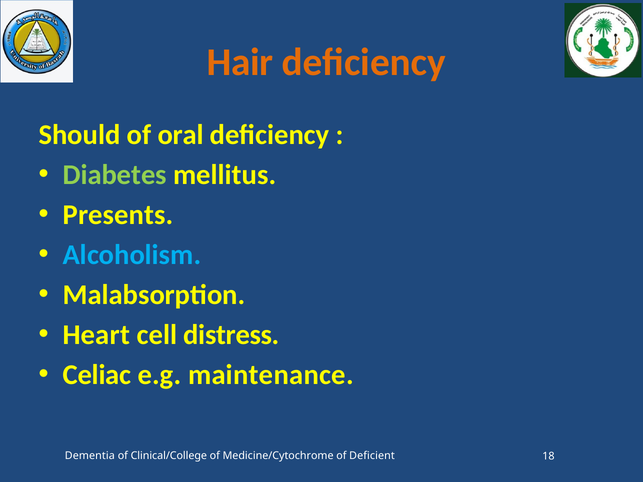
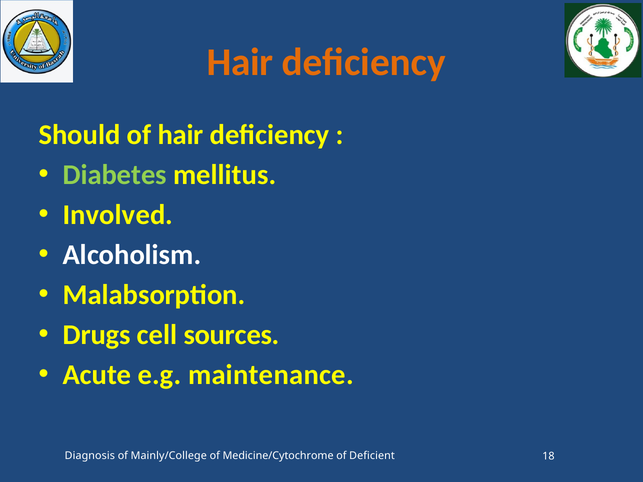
of oral: oral -> hair (181, 135)
Presents: Presents -> Involved (118, 215)
Alcoholism colour: light blue -> white (132, 255)
Heart: Heart -> Drugs (97, 335)
distress: distress -> sources (231, 335)
Celiac: Celiac -> Acute (97, 375)
Dementia: Dementia -> Diagnosis (90, 456)
Clinical/College: Clinical/College -> Mainly/College (169, 456)
